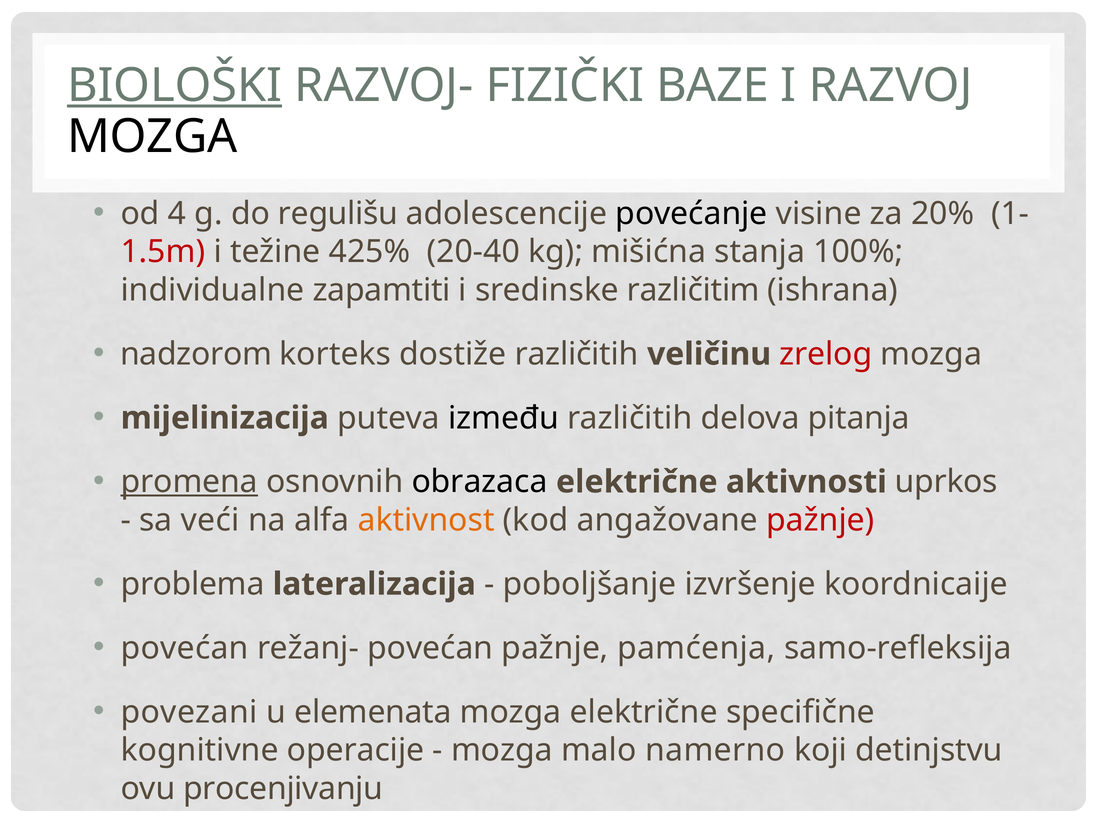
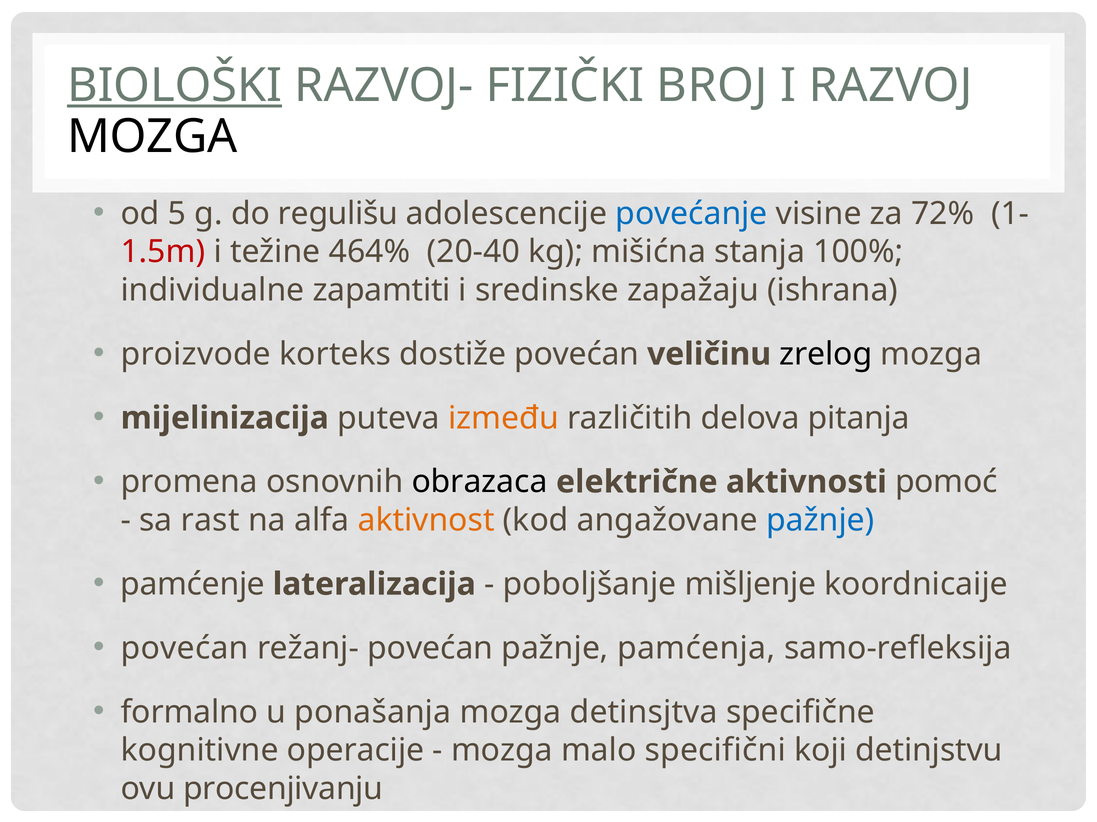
BAZE: BAZE -> BROJ (712, 86)
4: 4 -> 5 (177, 214)
povećanje colour: black -> blue (691, 214)
20%: 20% -> 72% (943, 214)
425%: 425% -> 464% (369, 252)
različitim: različitim -> zapažaju (693, 290)
nadzorom: nadzorom -> proizvode (196, 354)
dostiže različitih: različitih -> povećan (577, 354)
zrelog colour: red -> black (826, 354)
između colour: black -> orange (503, 418)
promena underline: present -> none (189, 482)
uprkos: uprkos -> pomoć (946, 482)
veći: veći -> rast (210, 521)
pažnje colour: red -> blue (820, 521)
problema: problema -> pamćenje (193, 585)
izvršenje: izvršenje -> mišljenje (750, 585)
povezani: povezani -> formalno (189, 713)
elemenata: elemenata -> ponašanja (373, 713)
mozga električne: električne -> detinsjtva (644, 713)
namerno: namerno -> specifični (715, 751)
